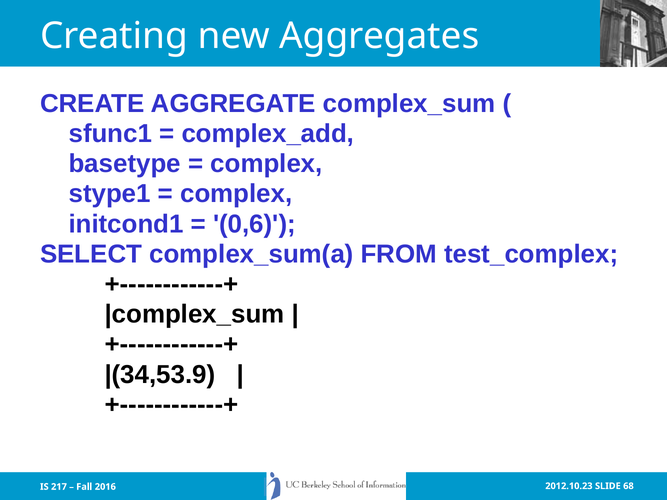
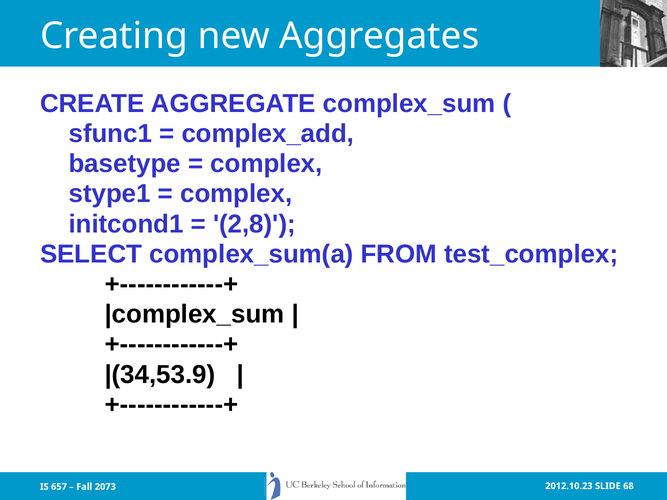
0,6: 0,6 -> 2,8 (254, 224)
217: 217 -> 657 (59, 487)
2016: 2016 -> 2073 (105, 487)
